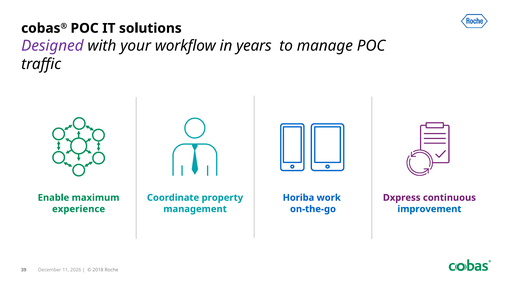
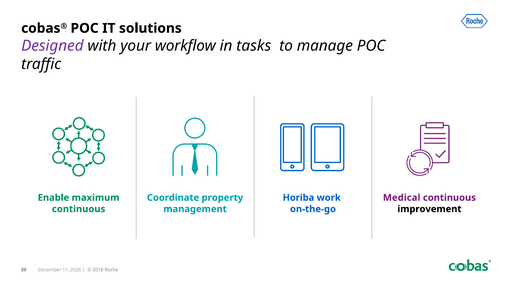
years: years -> tasks (254, 46)
Dxpress: Dxpress -> Medical (402, 198)
experience: experience -> continuous (79, 209)
improvement colour: blue -> black (429, 209)
